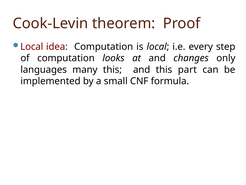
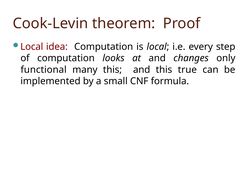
languages: languages -> functional (44, 69)
part: part -> true (187, 69)
